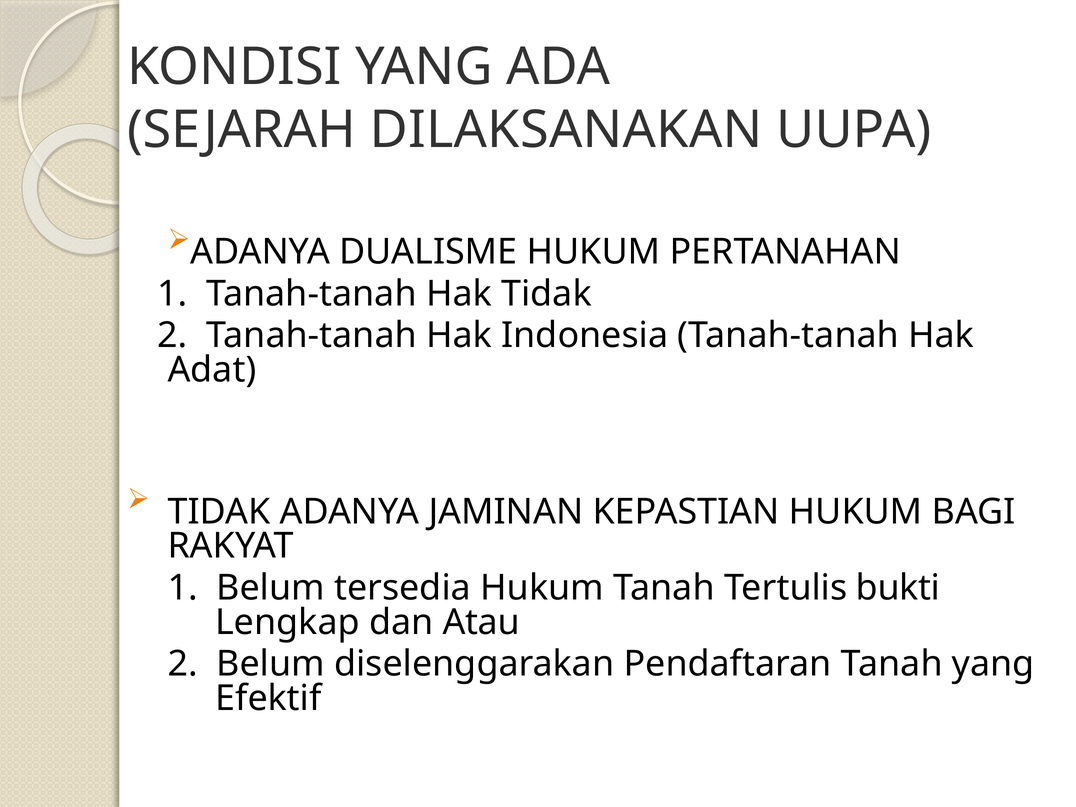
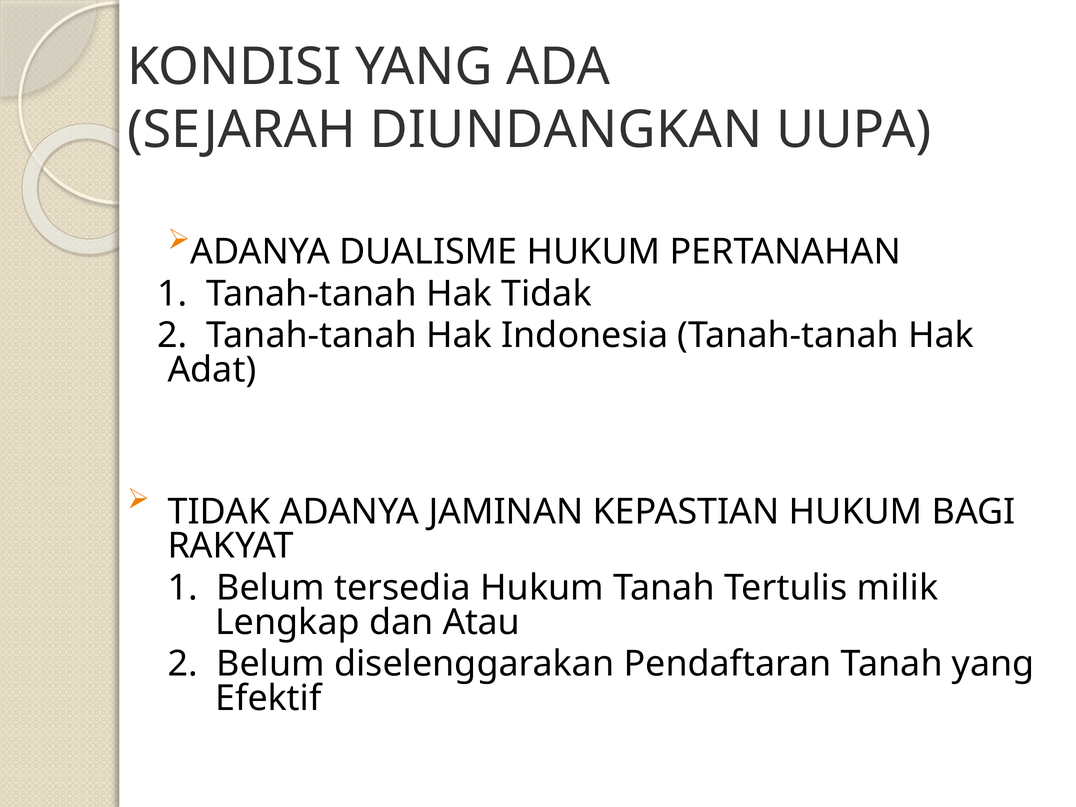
DILAKSANAKAN: DILAKSANAKAN -> DIUNDANGKAN (566, 130)
bukti: bukti -> milik (898, 588)
